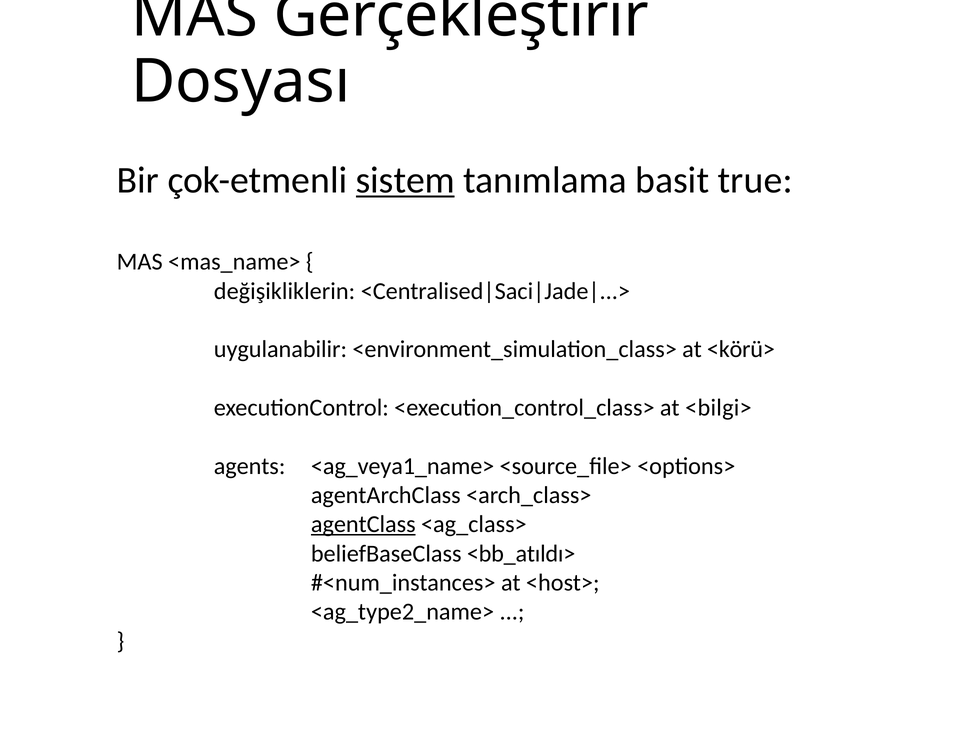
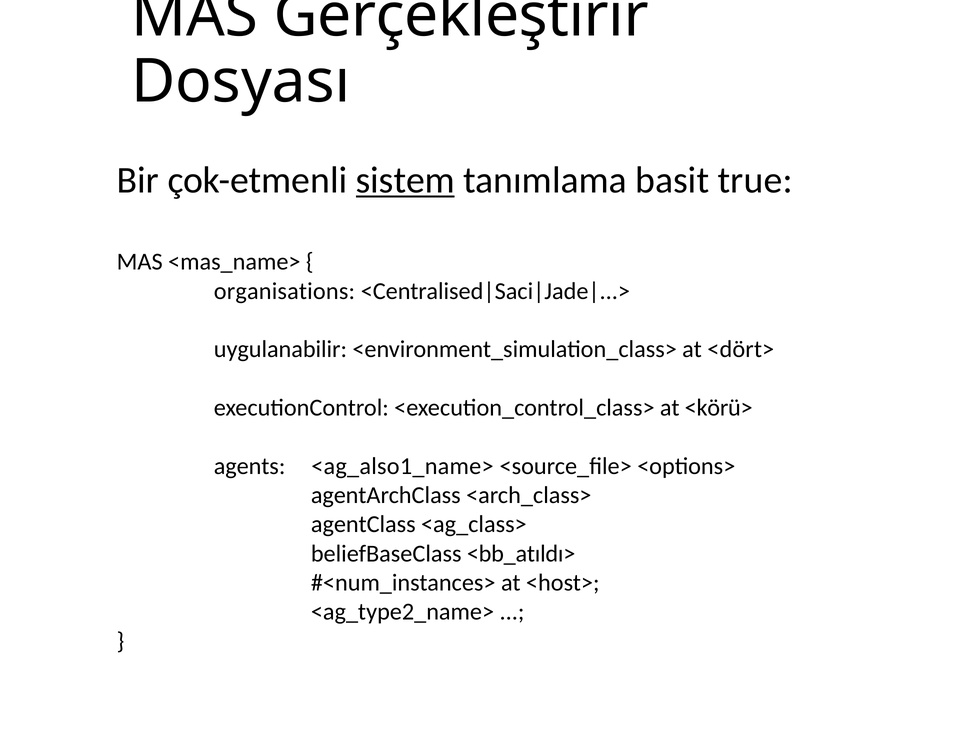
değişikliklerin: değişikliklerin -> organisations (284, 291)
<körü>: <körü> -> <dört> (741, 349)
<bilgi>: <bilgi> -> <körü> (719, 407)
<ag_veya1_name>: <ag_veya1_name> -> <ag_also1_name> (402, 466)
agentClass underline: present -> none (363, 524)
